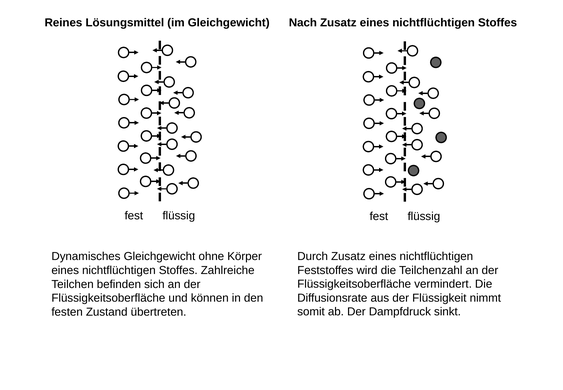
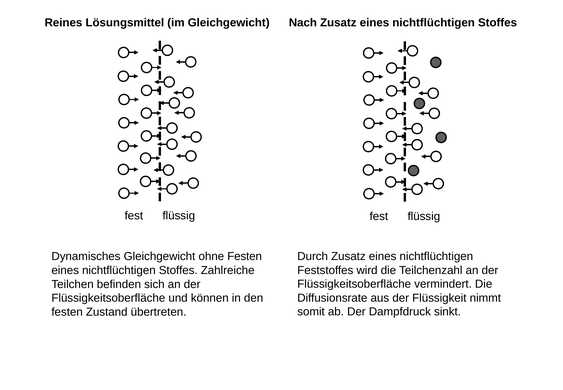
ohne Körper: Körper -> Festen (245, 256)
